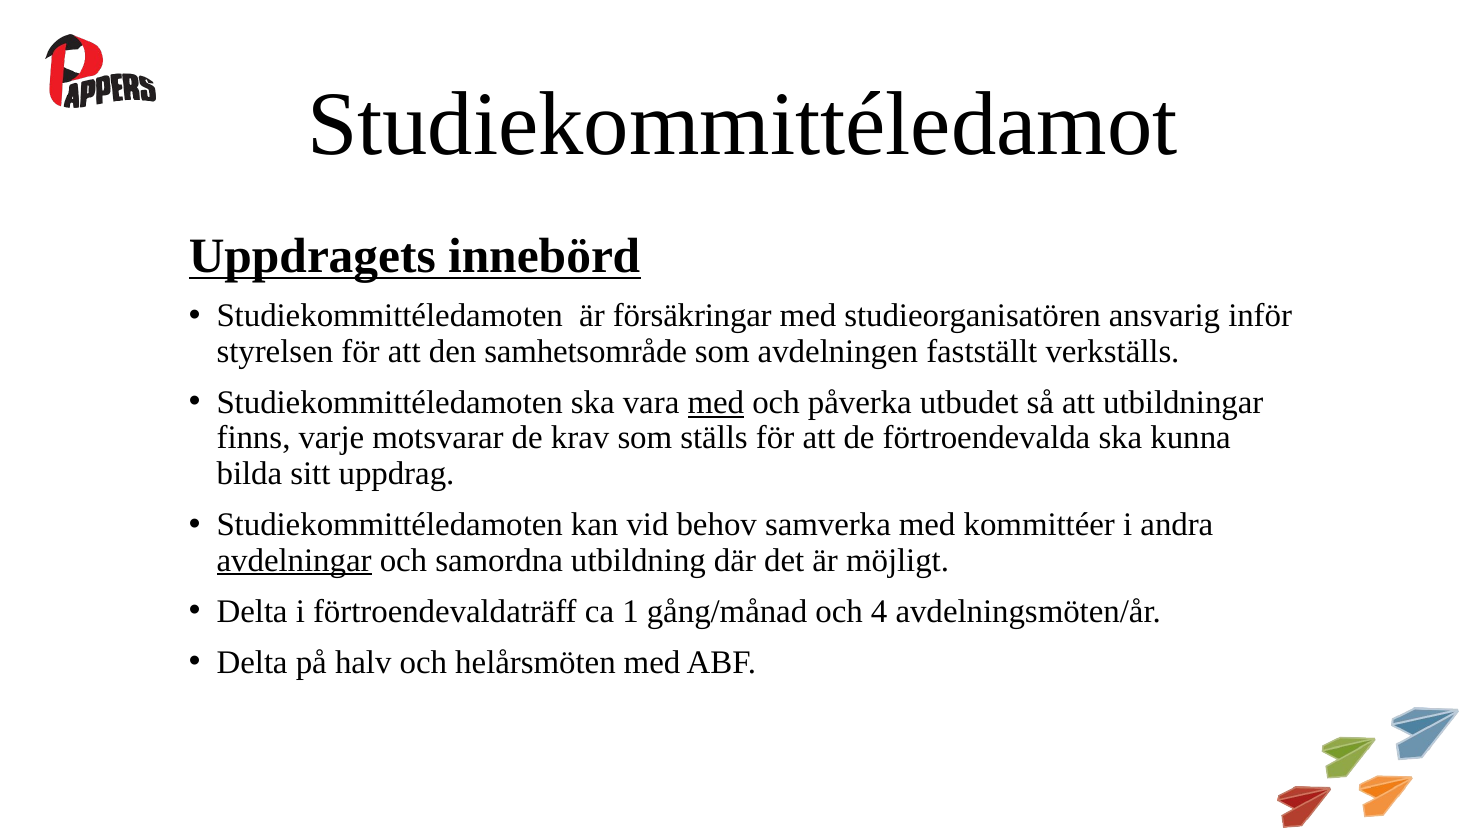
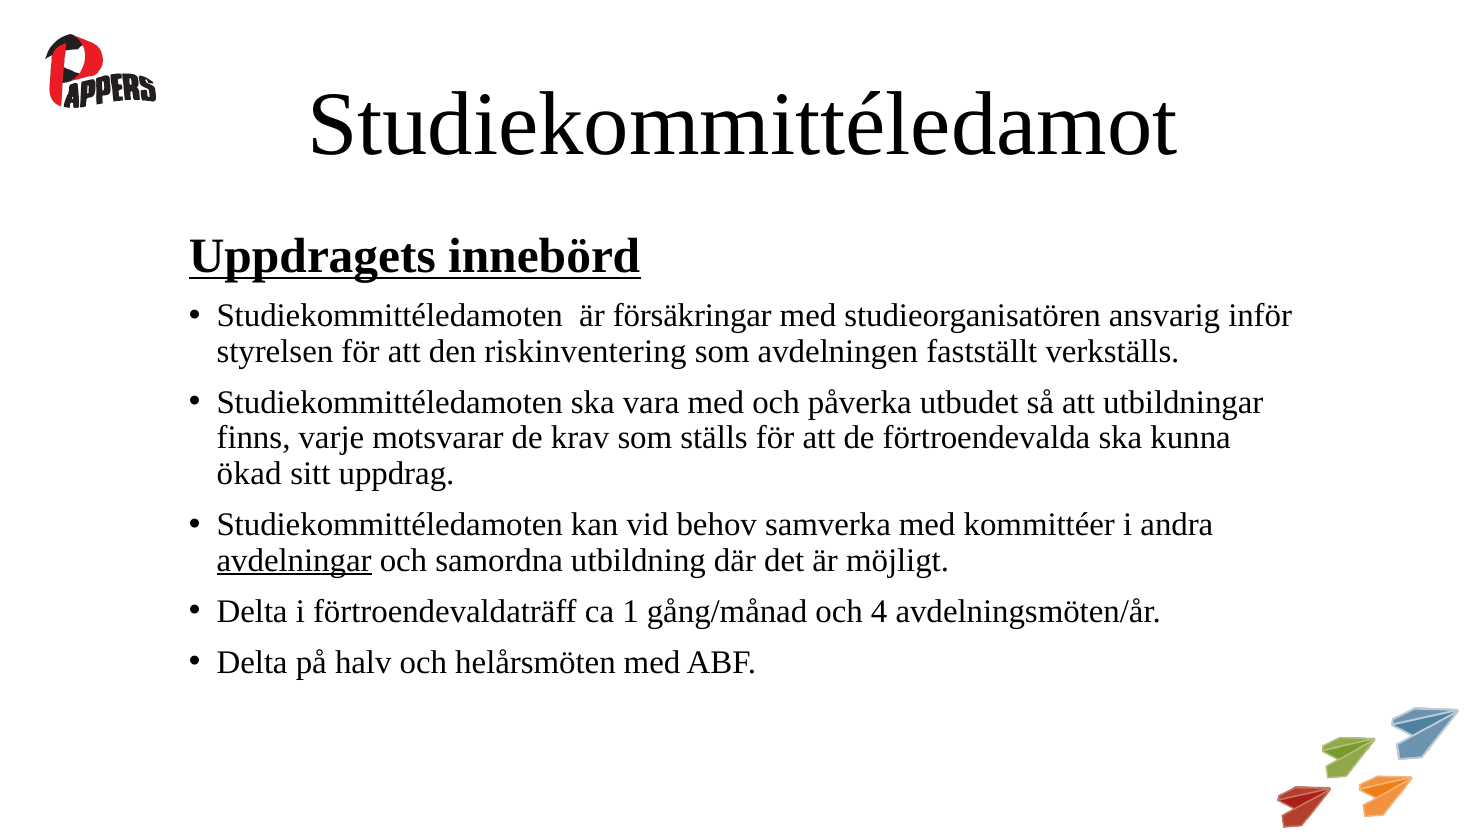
samhetsområde: samhetsområde -> riskinventering (585, 352)
med underline: present -> none (716, 403)
bilda: bilda -> ökad (249, 474)
